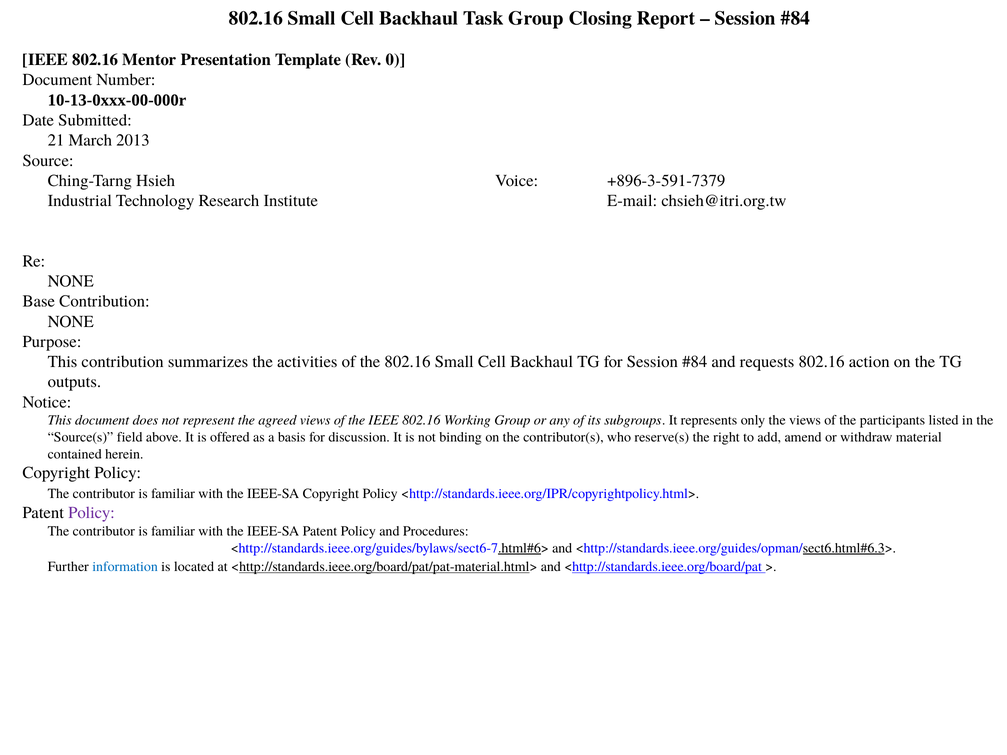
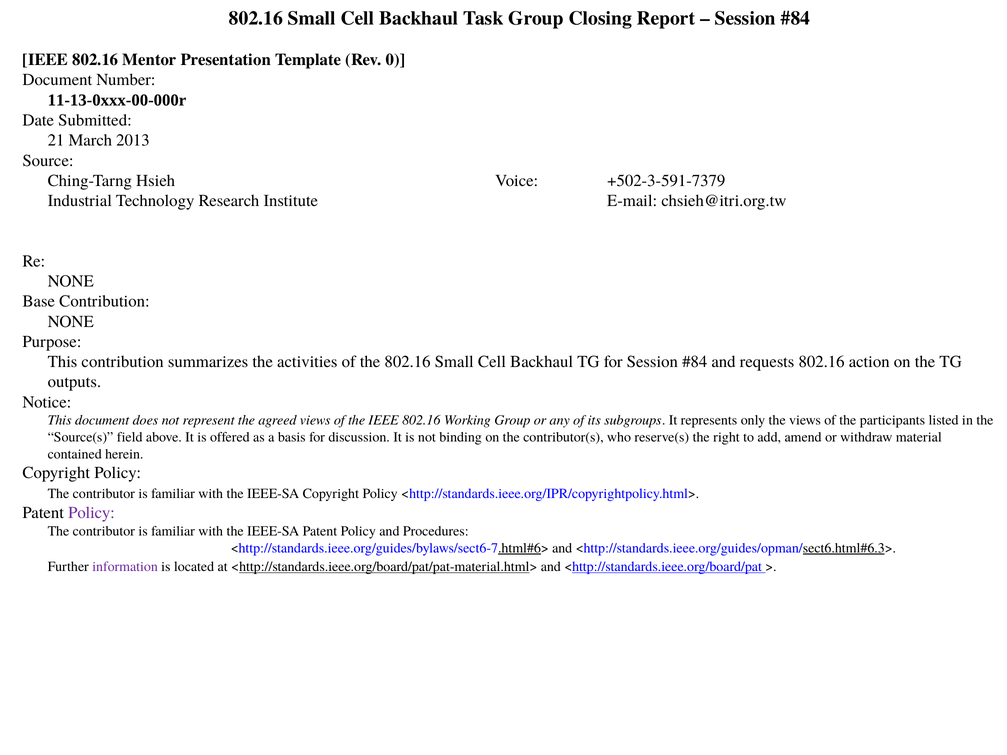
10-13-0xxx-00-000r: 10-13-0xxx-00-000r -> 11-13-0xxx-00-000r (117, 100)
+896-3-591-7379: +896-3-591-7379 -> +502-3-591-7379 (666, 181)
information colour: blue -> purple (125, 567)
